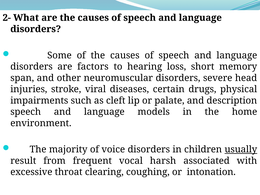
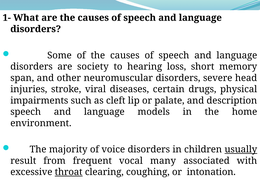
2-: 2- -> 1- (7, 18)
factors: factors -> society (93, 67)
harsh: harsh -> many (163, 161)
throat underline: none -> present (69, 172)
